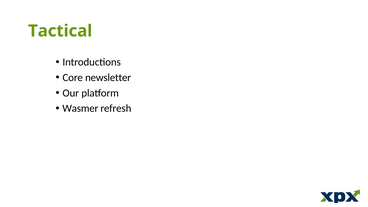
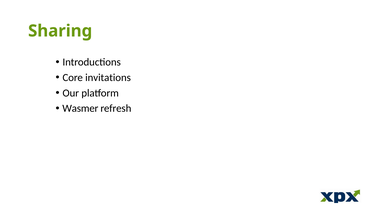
Tactical: Tactical -> Sharing (60, 31)
newsletter: newsletter -> invitations (108, 78)
